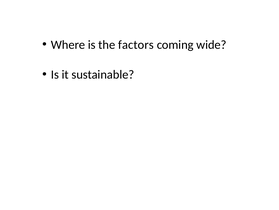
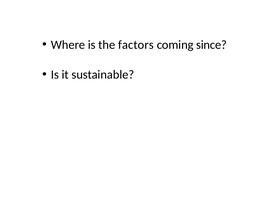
wide: wide -> since (211, 45)
